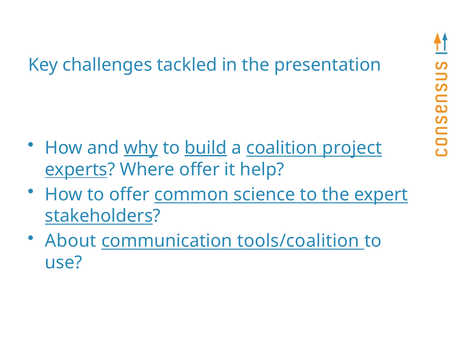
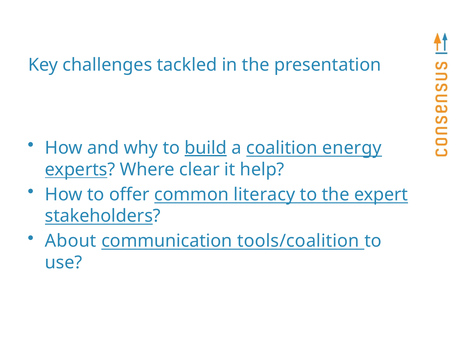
why underline: present -> none (141, 148)
project: project -> energy (352, 148)
Where offer: offer -> clear (199, 169)
science: science -> literacy (264, 195)
